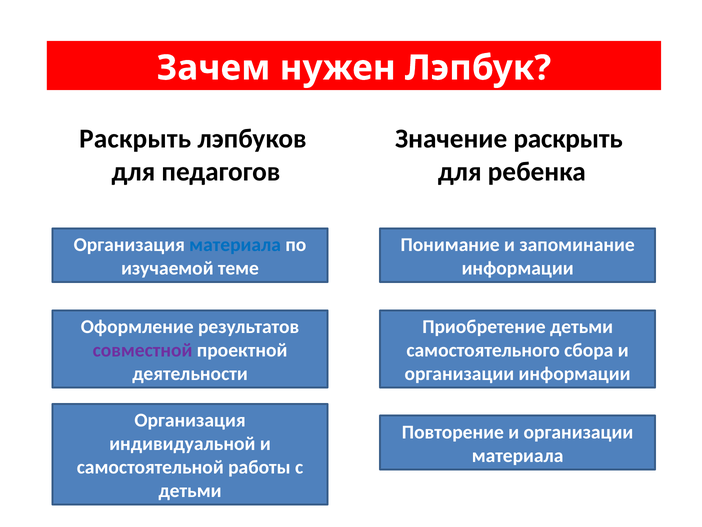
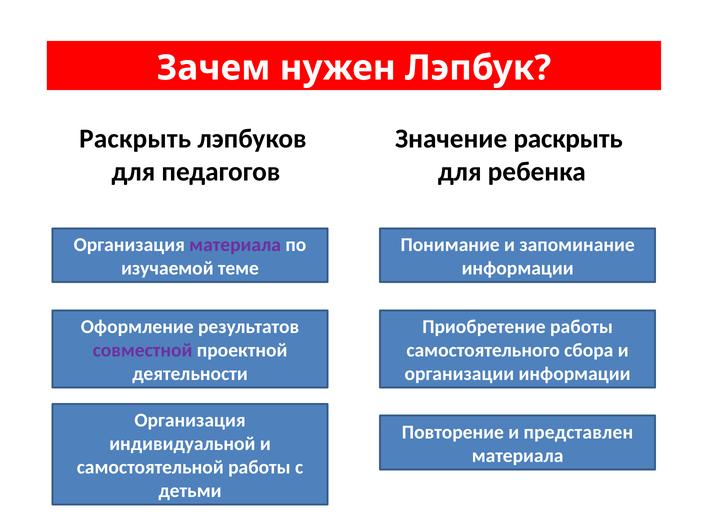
материала colour: blue -> purple (235, 245)
Приобретение детьми: детьми -> работы (581, 327)
Повторение и организации: организации -> представлен (578, 432)
